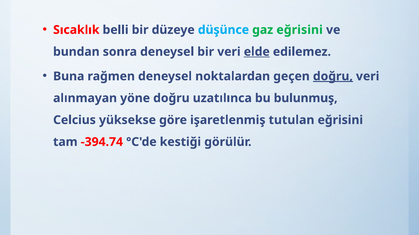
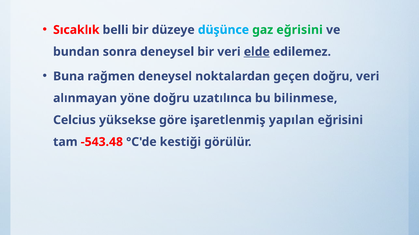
doğru underline: present -> none (333, 76)
bulunmuş: bulunmuş -> bilinmese (306, 98)
tutulan: tutulan -> yapılan (291, 120)
-394.74: -394.74 -> -543.48 (102, 142)
